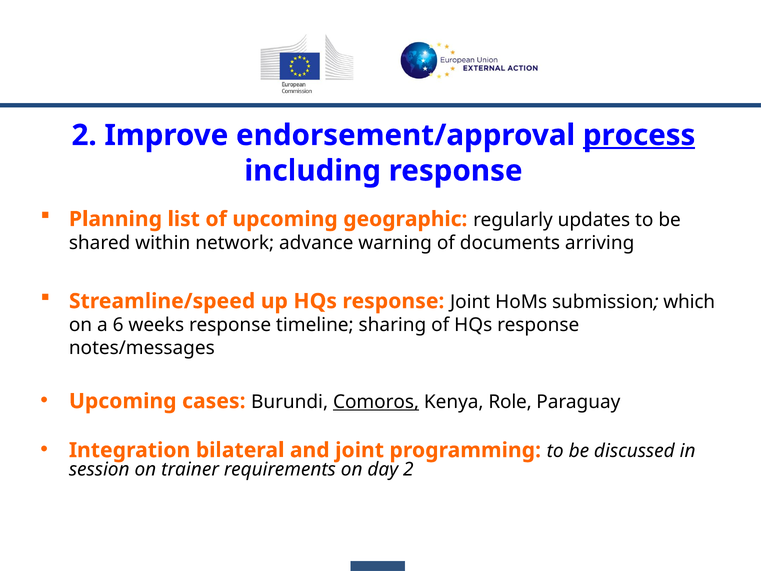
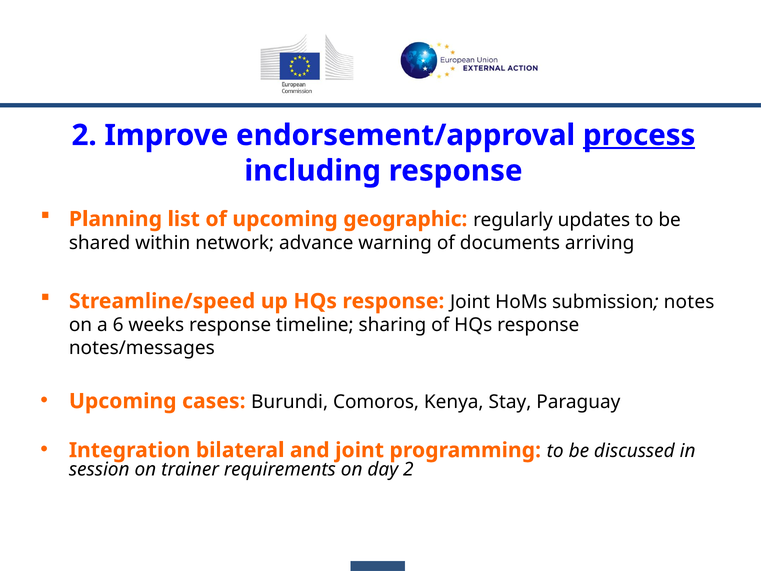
which: which -> notes (689, 302)
Comoros underline: present -> none (376, 402)
Role: Role -> Stay (510, 402)
